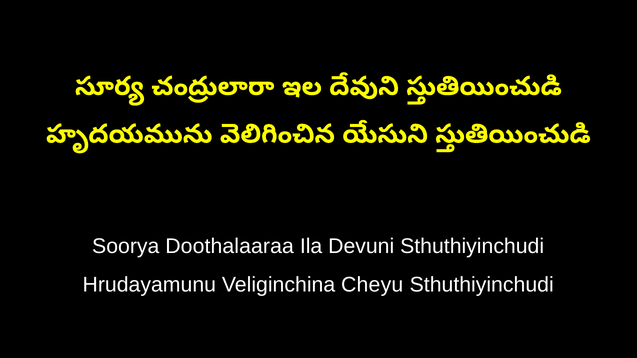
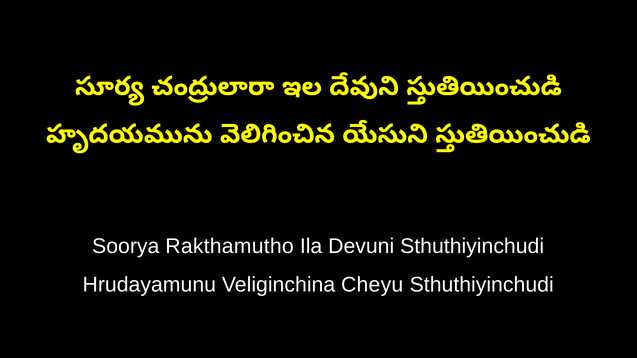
Doothalaaraa: Doothalaaraa -> Rakthamutho (230, 247)
